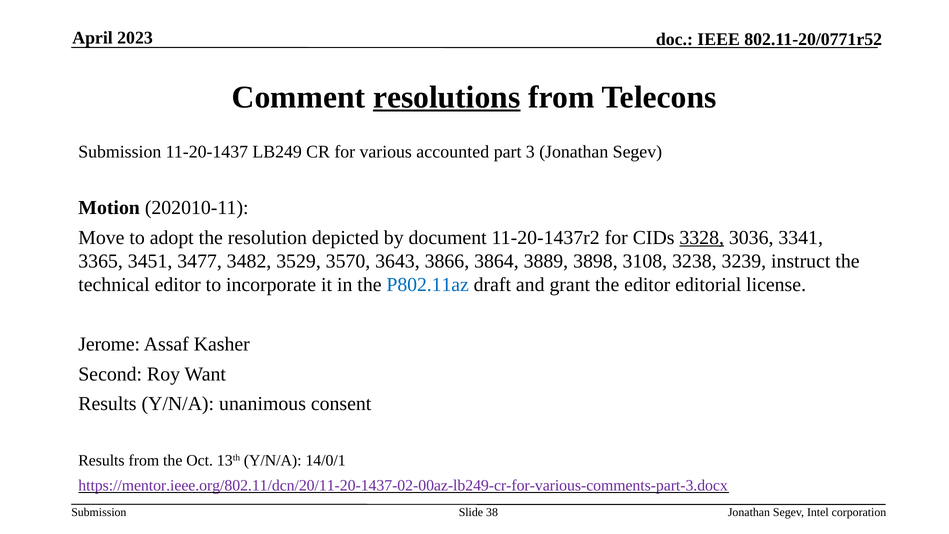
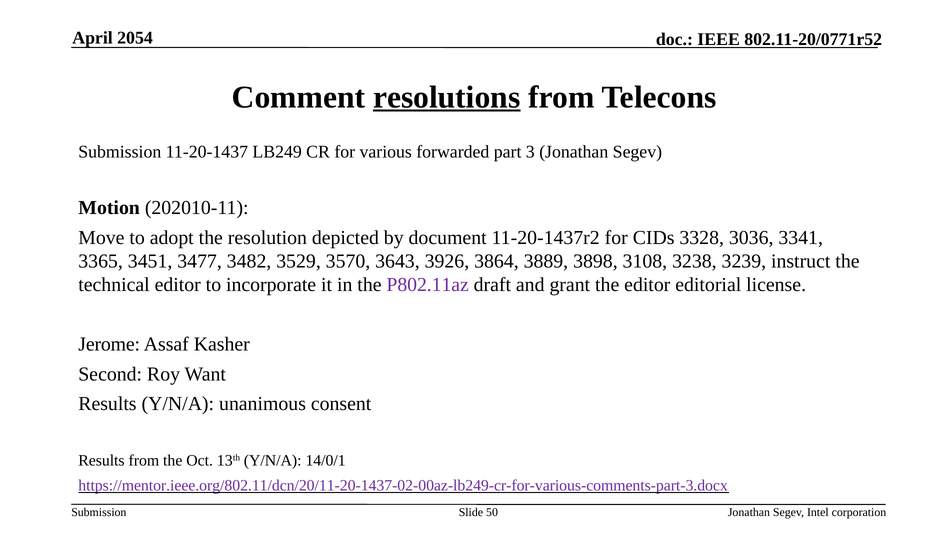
2023: 2023 -> 2054 (135, 38)
accounted: accounted -> forwarded (453, 152)
3328 underline: present -> none (702, 237)
3866: 3866 -> 3926 (447, 261)
P802.11az colour: blue -> purple (428, 285)
38: 38 -> 50 (492, 512)
